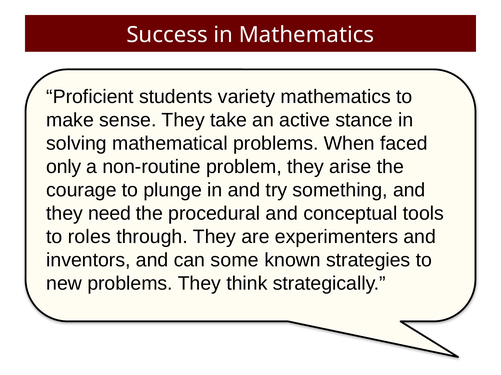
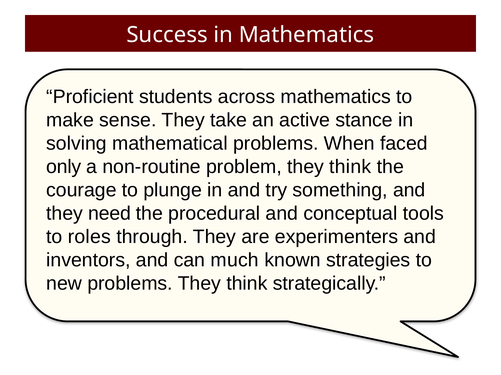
variety: variety -> across (247, 97)
problem they arise: arise -> think (350, 167)
some: some -> much (235, 261)
